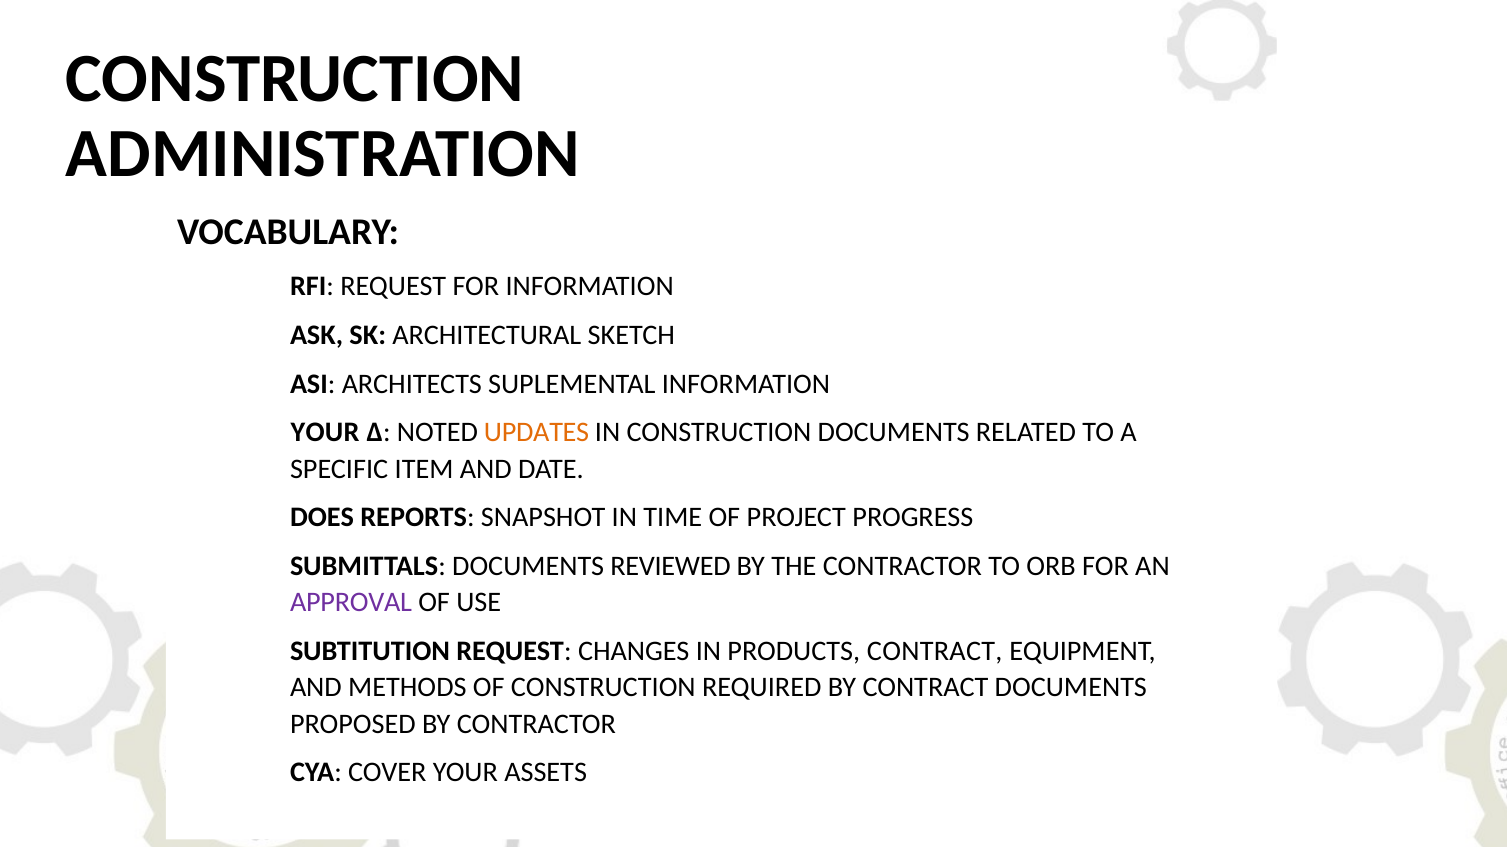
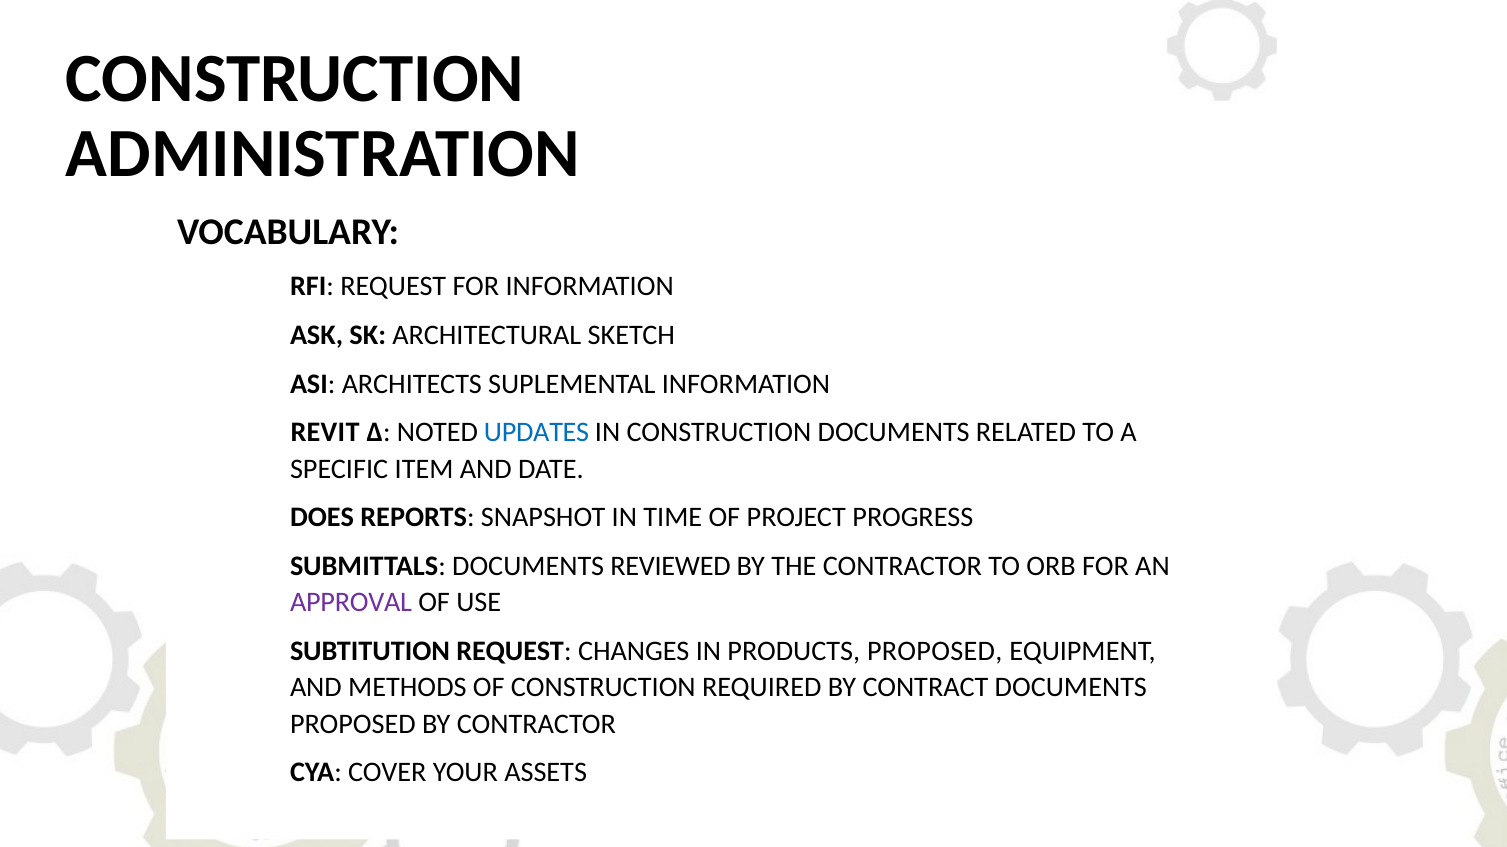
YOUR: YOUR -> REVIT (325, 433)
UPDATES colour: orange -> blue (537, 433)
PRODUCTS CONTRACT: CONTRACT -> PROPOSED (935, 652)
